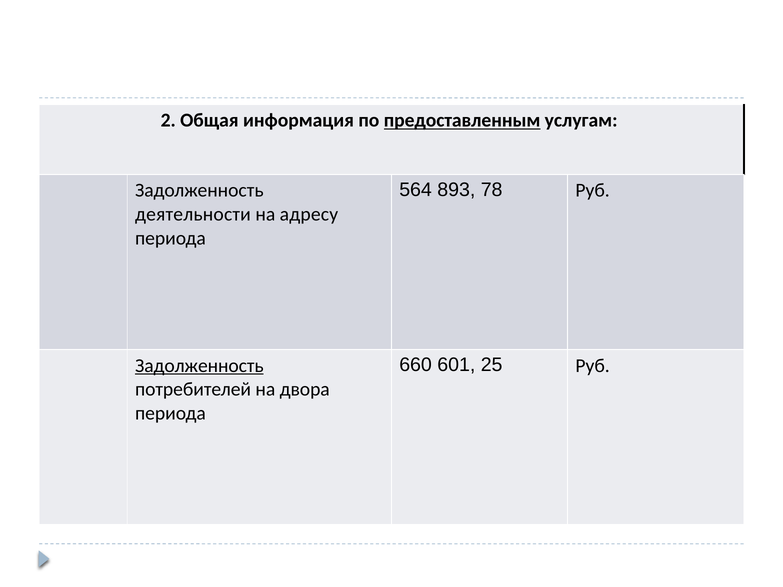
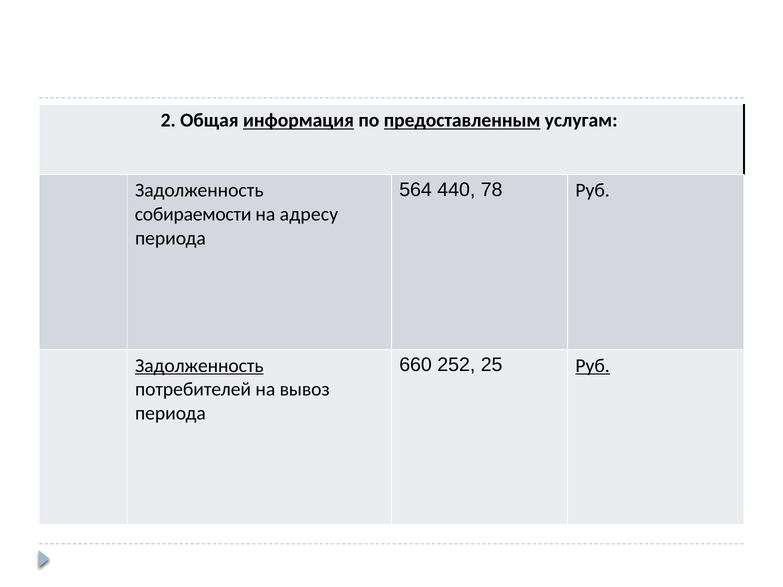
информация underline: none -> present (298, 121)
893: 893 -> 440 (456, 190)
деятельности: деятельности -> собираемости (193, 214)
601: 601 -> 252 (456, 365)
Руб underline: none -> present (593, 366)
двора: двора -> вывоз (305, 390)
